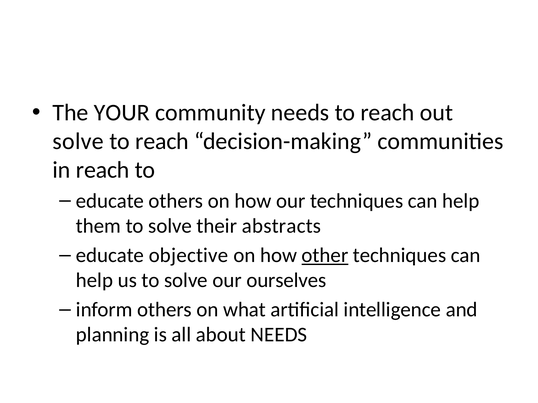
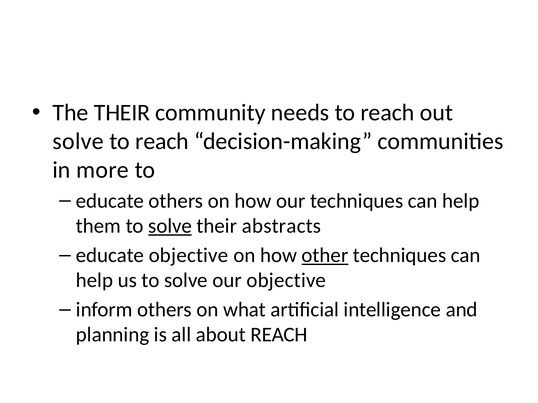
The YOUR: YOUR -> THEIR (122, 113)
in reach: reach -> more (102, 170)
solve underline: none -> present (170, 226)
our ourselves: ourselves -> objective (286, 281)
about NEEDS: NEEDS -> REACH (279, 335)
